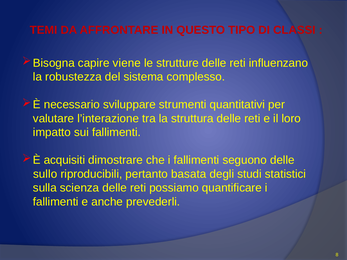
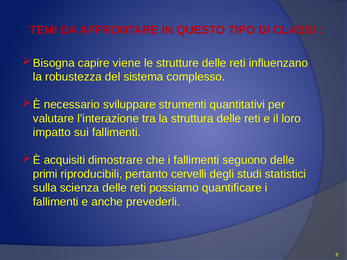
sullo: sullo -> primi (45, 174)
basata: basata -> cervelli (189, 174)
